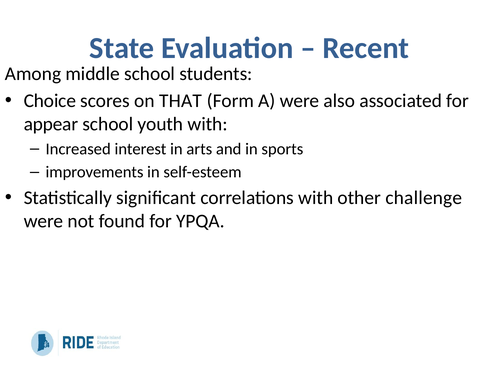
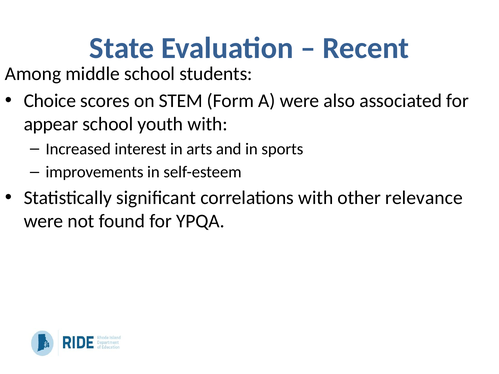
THAT: THAT -> STEM (181, 101)
challenge: challenge -> relevance (424, 198)
